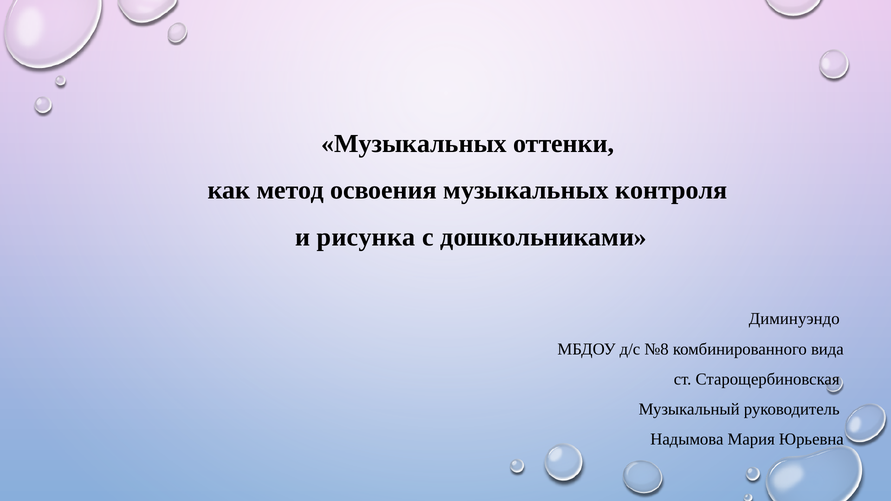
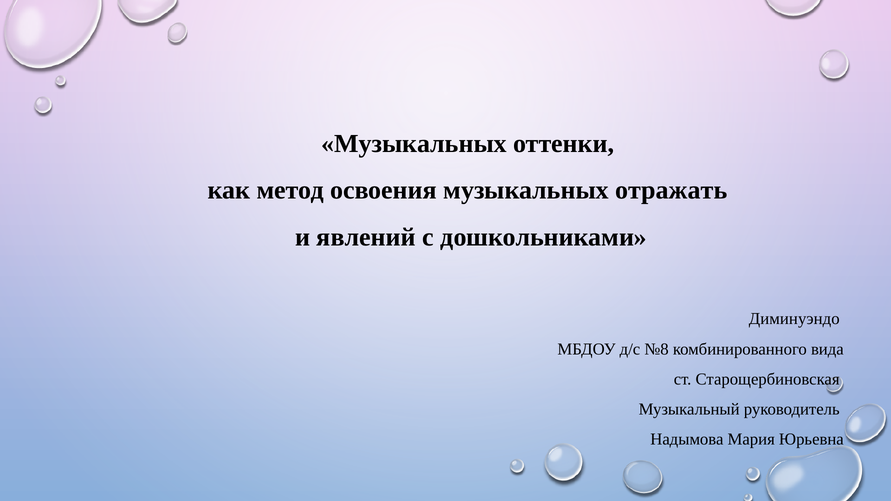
контроля: контроля -> отражать (671, 190)
рисунка: рисунка -> явлений (366, 237)
